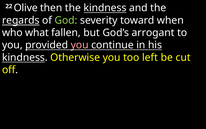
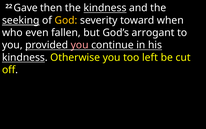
Olive: Olive -> Gave (26, 8)
regards: regards -> seeking (21, 20)
God colour: light green -> yellow (66, 20)
what: what -> even (37, 33)
